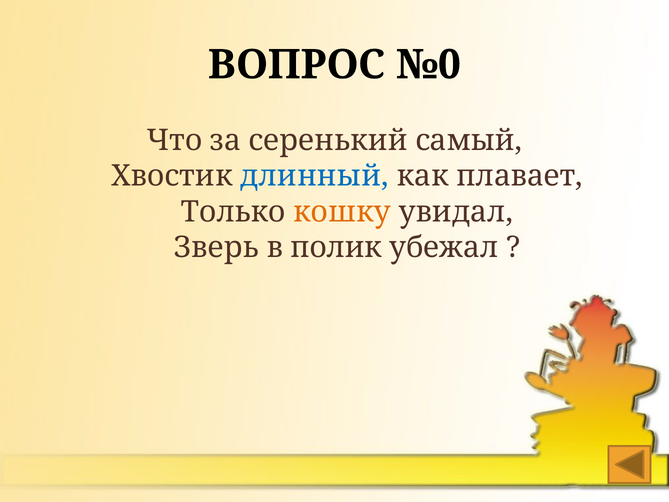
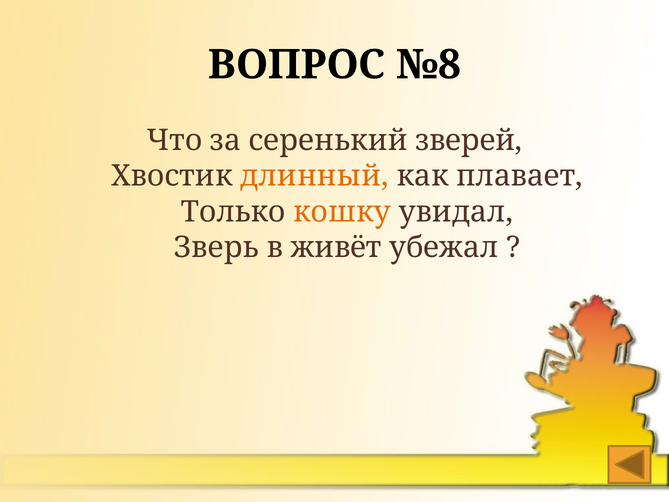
№0: №0 -> №8 (428, 65)
самый: самый -> зверей (469, 140)
длинный colour: blue -> orange (315, 176)
полик: полик -> живёт (336, 247)
